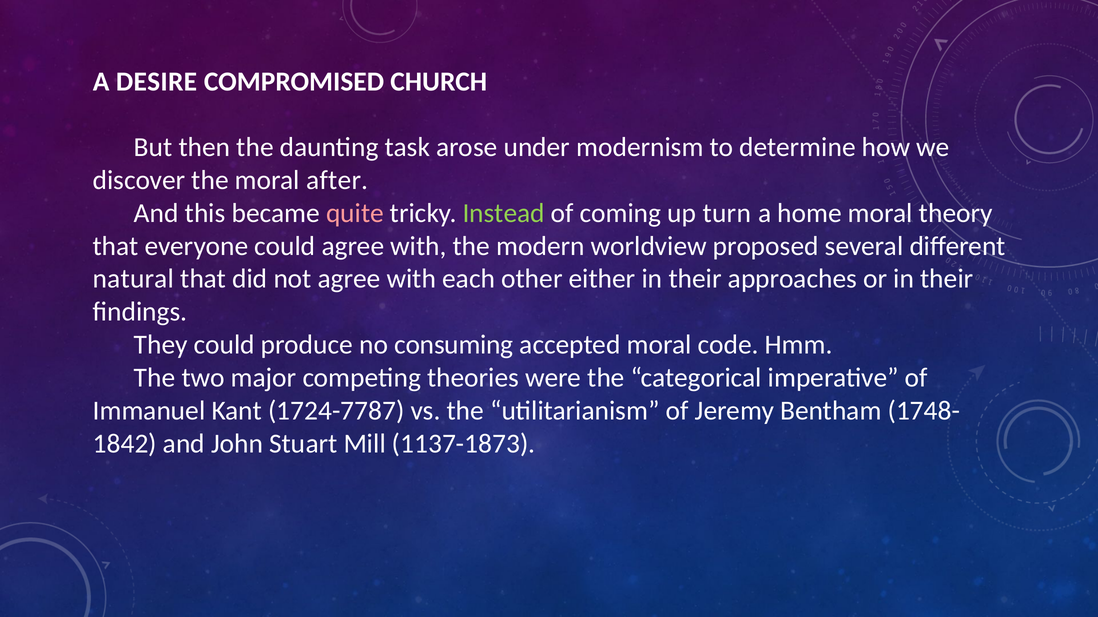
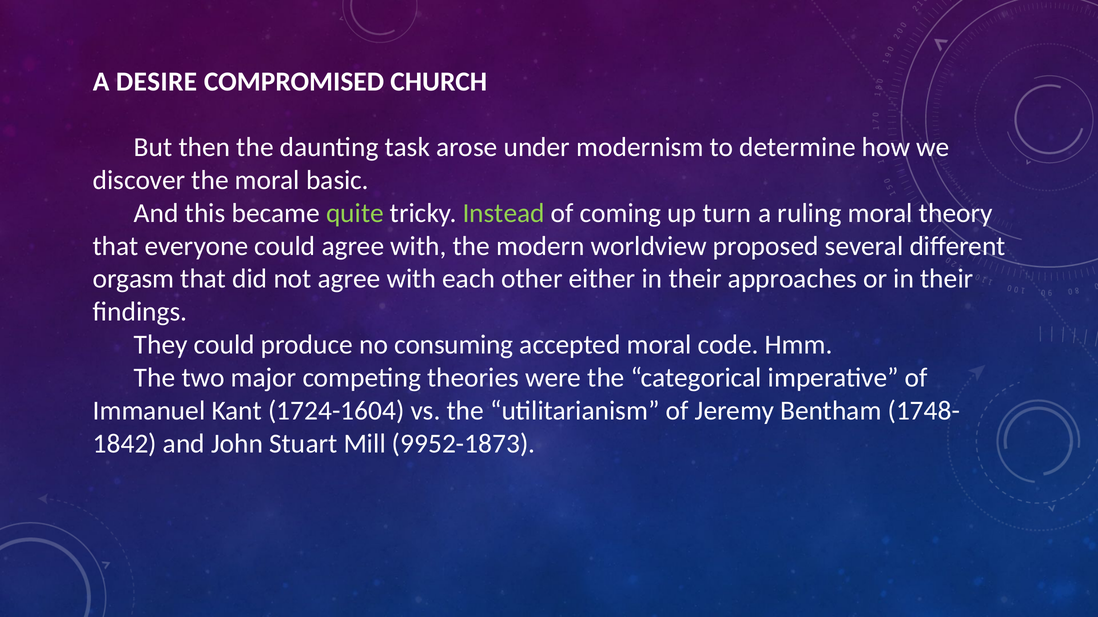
after: after -> basic (337, 180)
quite colour: pink -> light green (355, 213)
home: home -> ruling (810, 213)
natural: natural -> orgasm (134, 279)
1724-7787: 1724-7787 -> 1724-1604 (336, 411)
1137-1873: 1137-1873 -> 9952-1873 (464, 444)
